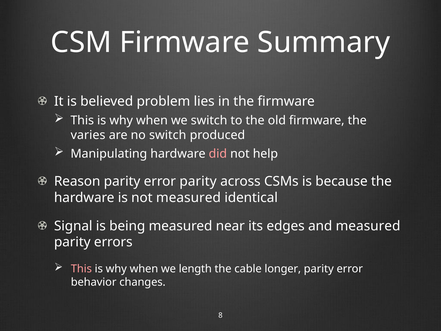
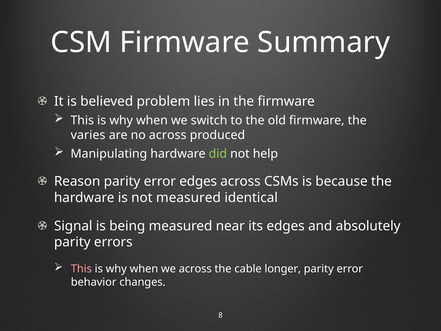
no switch: switch -> across (168, 135)
did colour: pink -> light green (218, 154)
error parity: parity -> edges (198, 181)
and measured: measured -> absolutely (368, 226)
we length: length -> across (195, 269)
